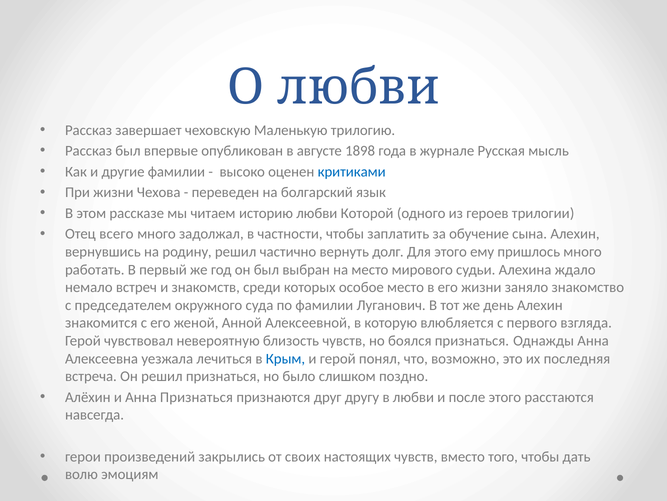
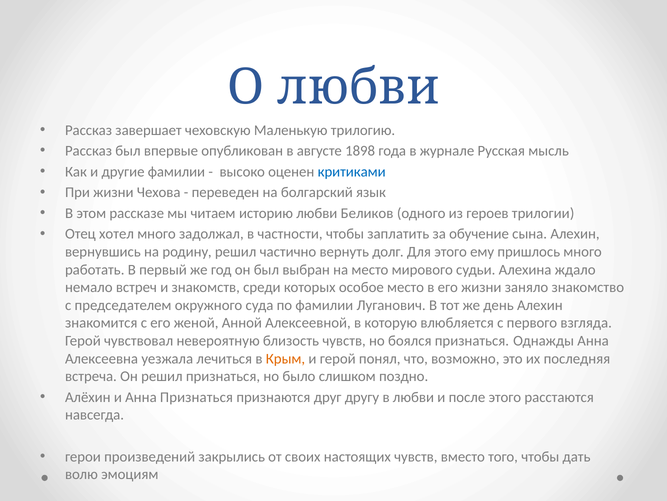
Которой: Которой -> Беликов (367, 213)
всего: всего -> хотел (116, 234)
Крым colour: blue -> orange (286, 358)
